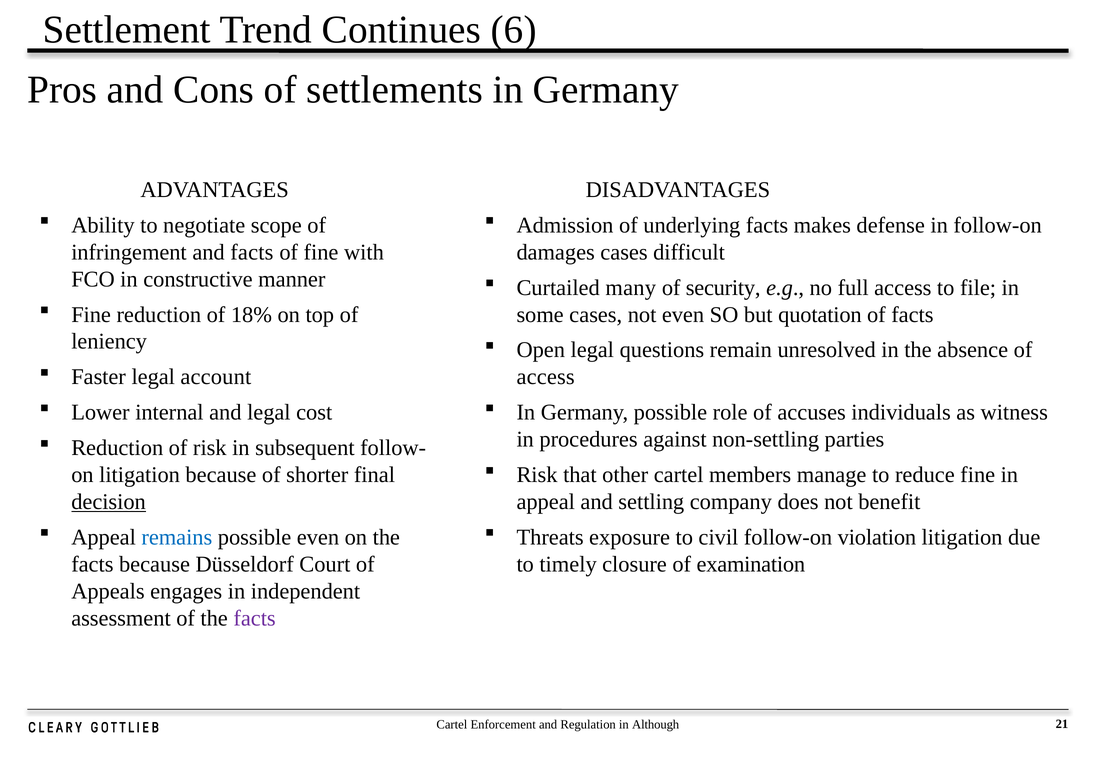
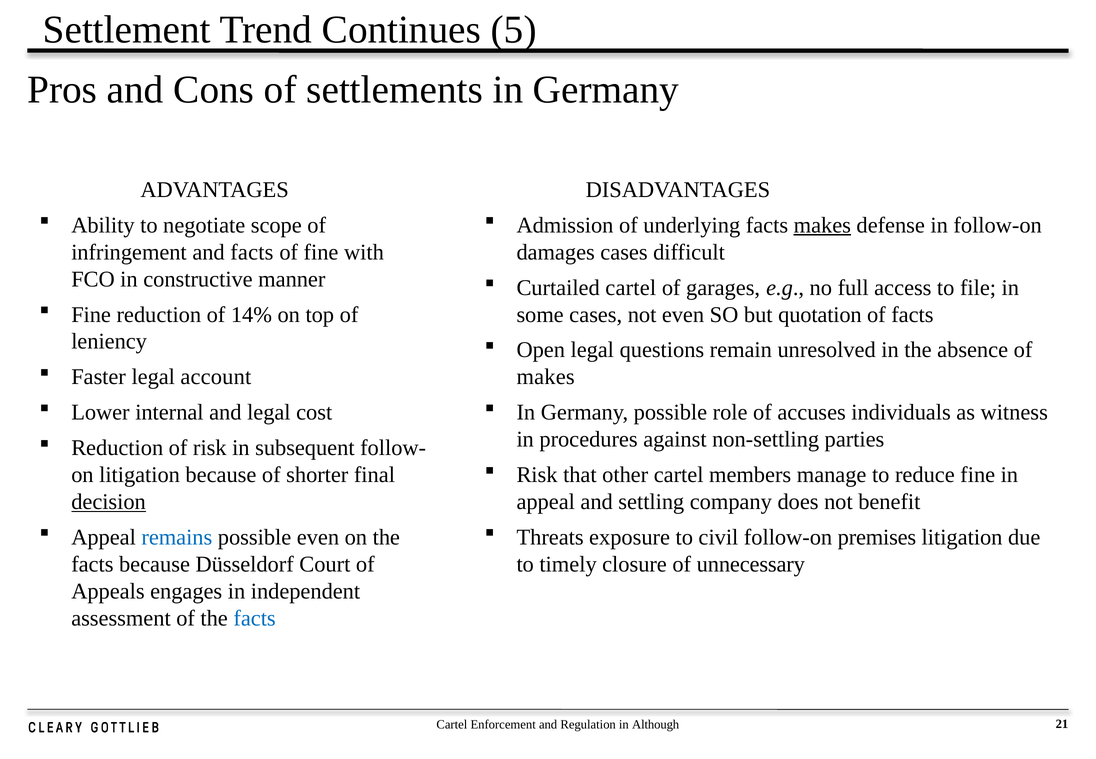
6: 6 -> 5 (514, 30)
makes underline: none -> present (822, 225)
Curtailed many: many -> cartel (631, 288)
security: security -> garages (723, 288)
18%: 18% -> 14% (251, 314)
access: access -> makes (546, 377)
violation: violation -> premises (877, 537)
examination: examination -> unnecessary (751, 564)
facts colour: purple -> blue (255, 618)
